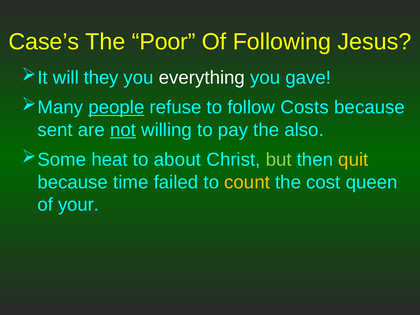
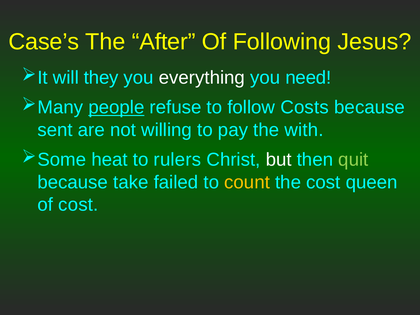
Poor: Poor -> After (164, 42)
gave: gave -> need (308, 78)
not underline: present -> none (123, 130)
also: also -> with (304, 130)
about: about -> rulers (177, 160)
but colour: light green -> white (279, 160)
quit colour: yellow -> light green (353, 160)
time: time -> take (131, 182)
of your: your -> cost (78, 205)
